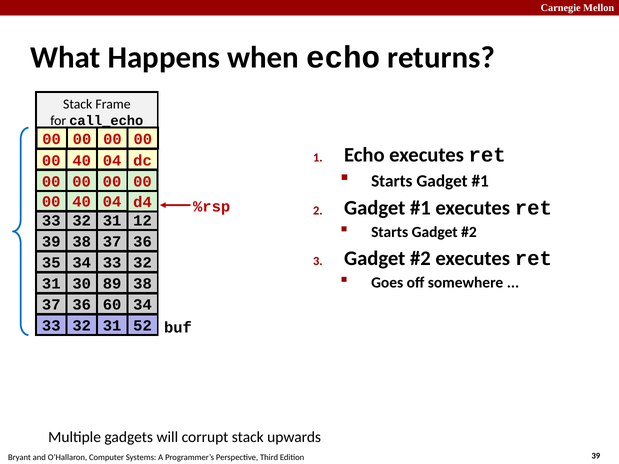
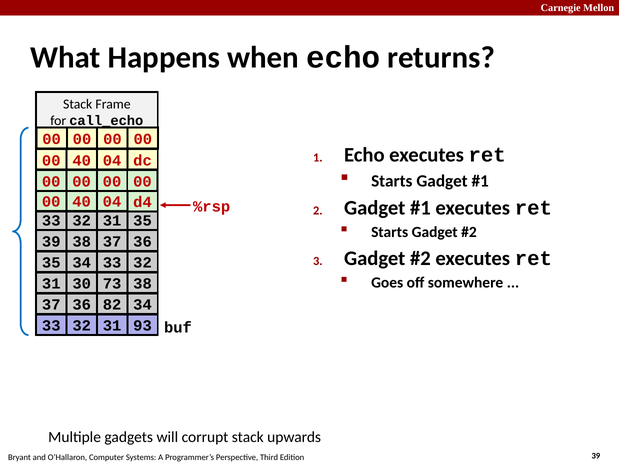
31 12: 12 -> 35 (143, 221)
89: 89 -> 73 (112, 284)
60: 60 -> 82 (112, 305)
52: 52 -> 93 (143, 326)
